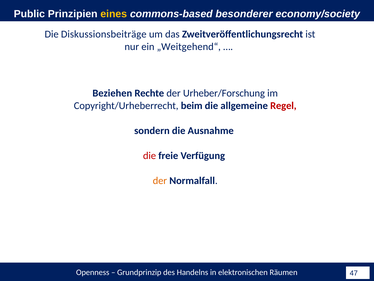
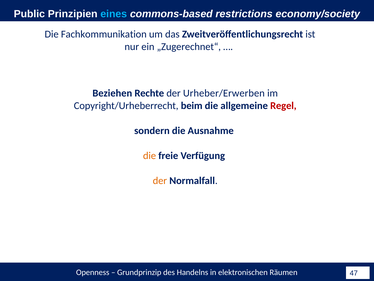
eines colour: yellow -> light blue (114, 14)
besonderer: besonderer -> restrictions (244, 14)
Diskussionsbeiträge: Diskussionsbeiträge -> Fachkommunikation (104, 34)
„Weitgehend“: „Weitgehend“ -> „Zugerechnet“ (189, 47)
Urheber/Forschung: Urheber/Forschung -> Urheber/Erwerben (224, 93)
die colour: red -> orange (150, 155)
